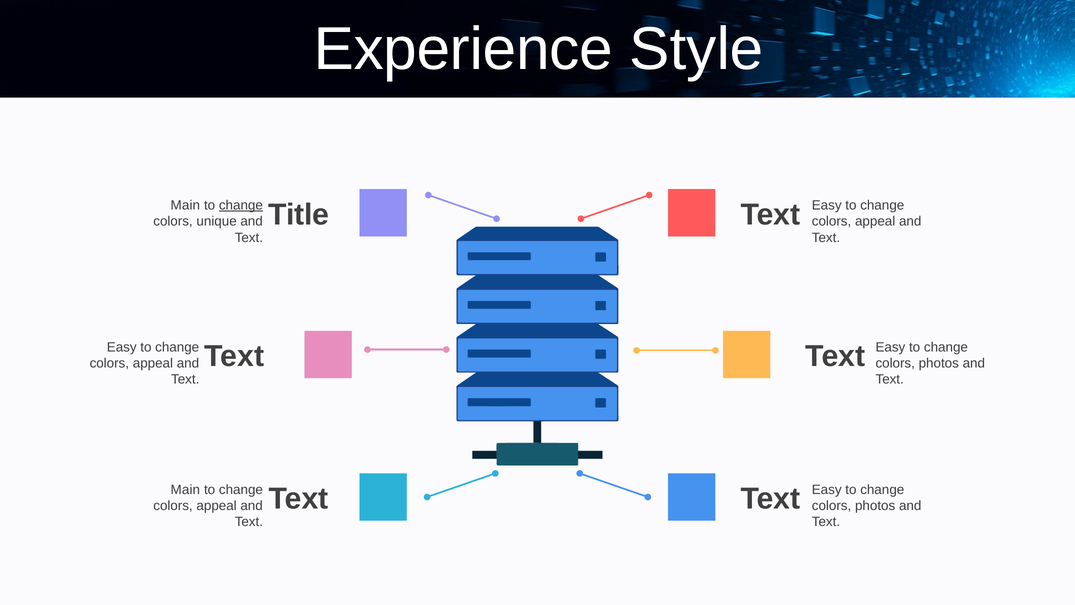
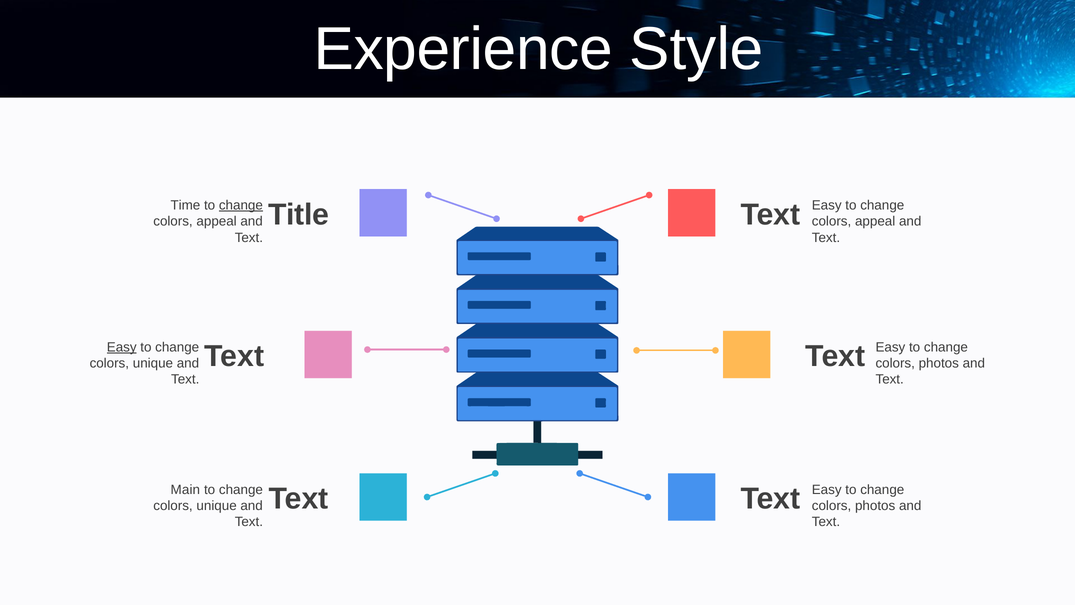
Main: Main -> Time (185, 205)
unique: unique -> appeal (217, 221)
Easy underline: none -> present (122, 347)
appeal: appeal -> unique (153, 363)
appeal: appeal -> unique (217, 506)
